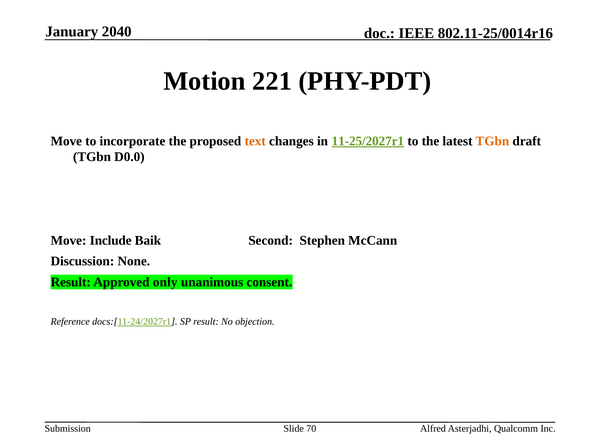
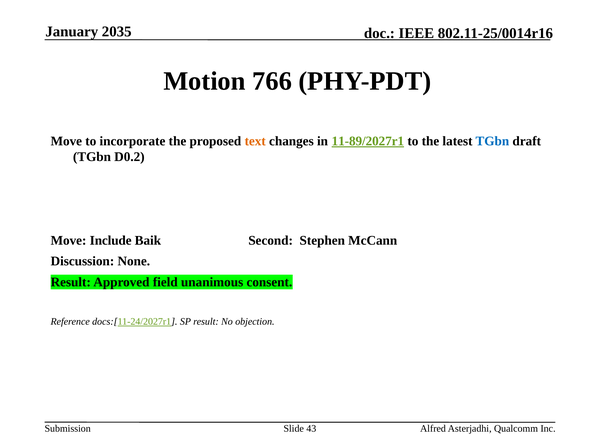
2040: 2040 -> 2035 (117, 32)
221: 221 -> 766 (272, 81)
11-25/2027r1: 11-25/2027r1 -> 11-89/2027r1 (368, 141)
TGbn colour: orange -> blue (492, 141)
D0.0: D0.0 -> D0.2 (129, 157)
only: only -> field (165, 282)
70: 70 -> 43 (311, 428)
